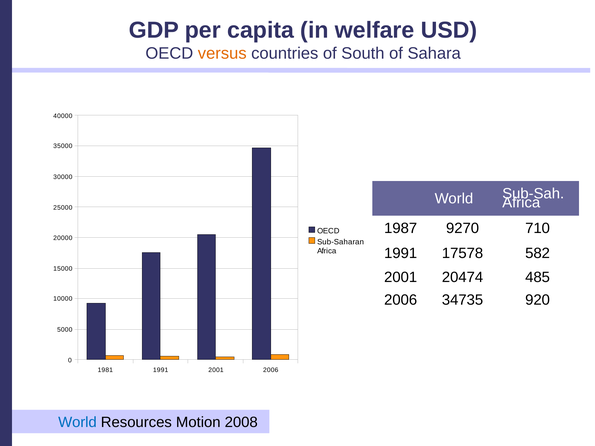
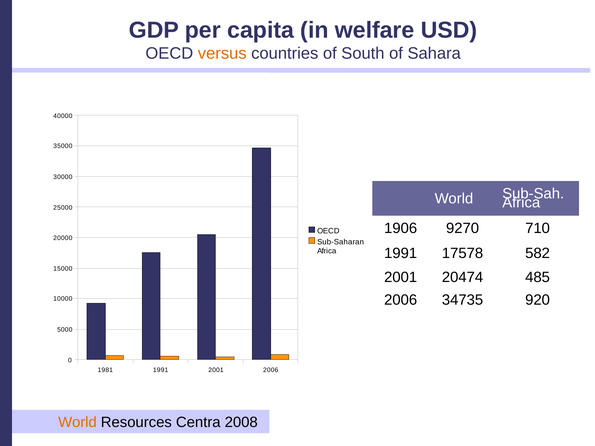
1987: 1987 -> 1906 (401, 228)
World colour: blue -> orange (77, 423)
Motion: Motion -> Centra (198, 423)
